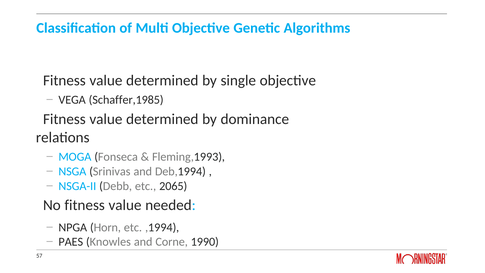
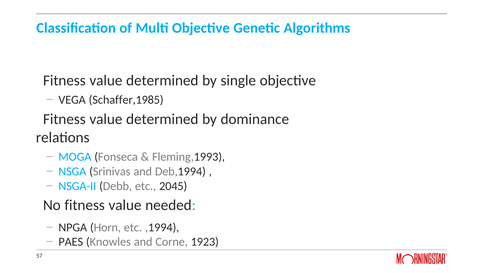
2065: 2065 -> 2045 (173, 186)
1990: 1990 -> 1923 (205, 242)
